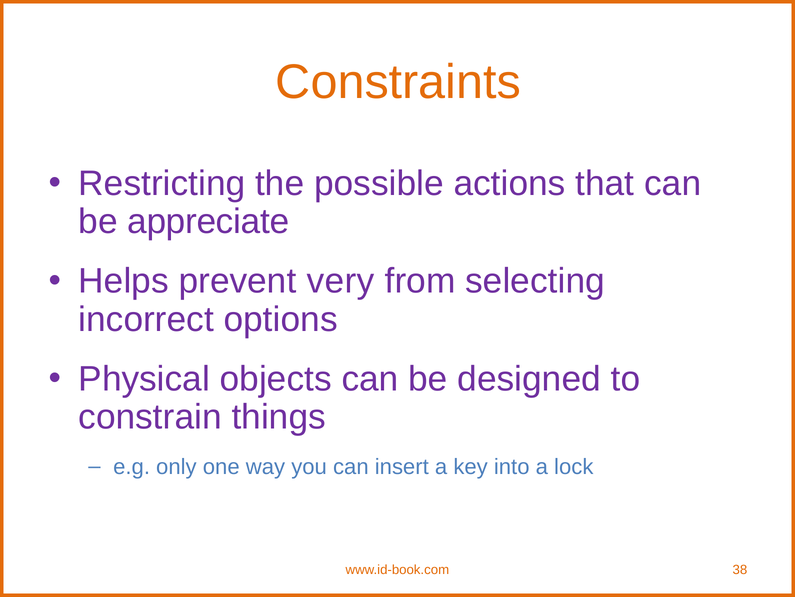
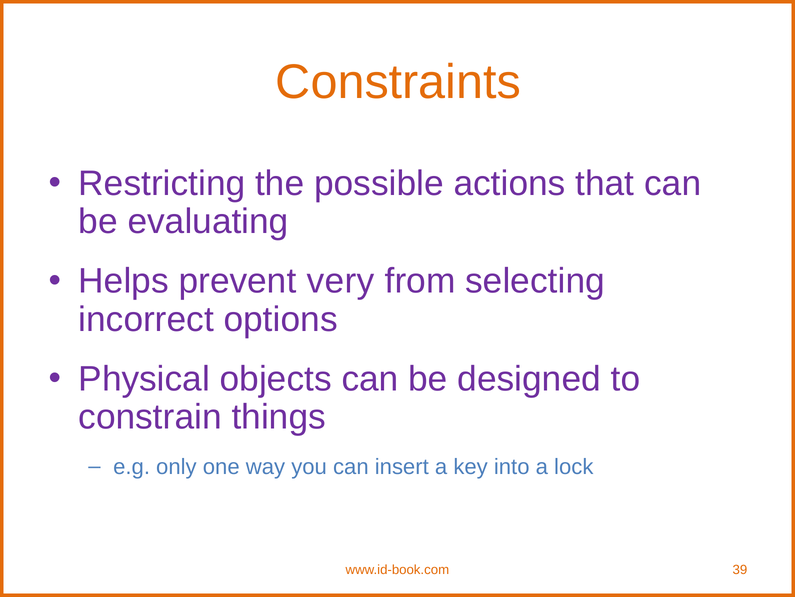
appreciate: appreciate -> evaluating (208, 221)
38: 38 -> 39 (740, 569)
